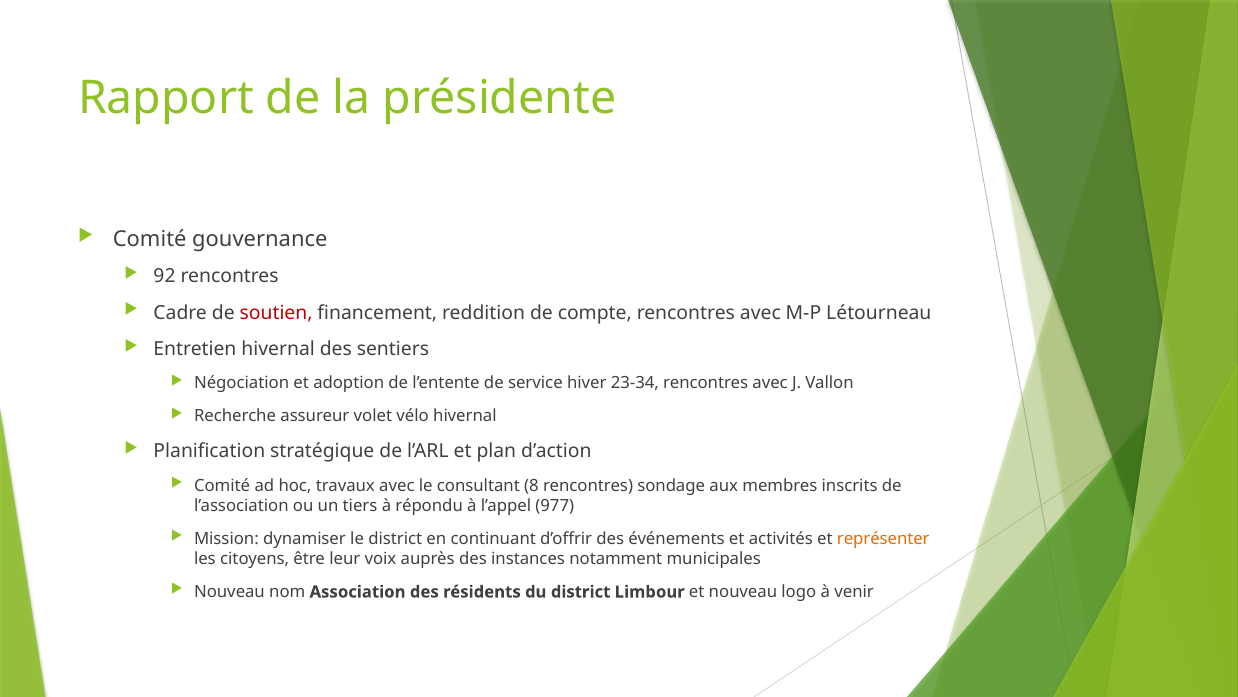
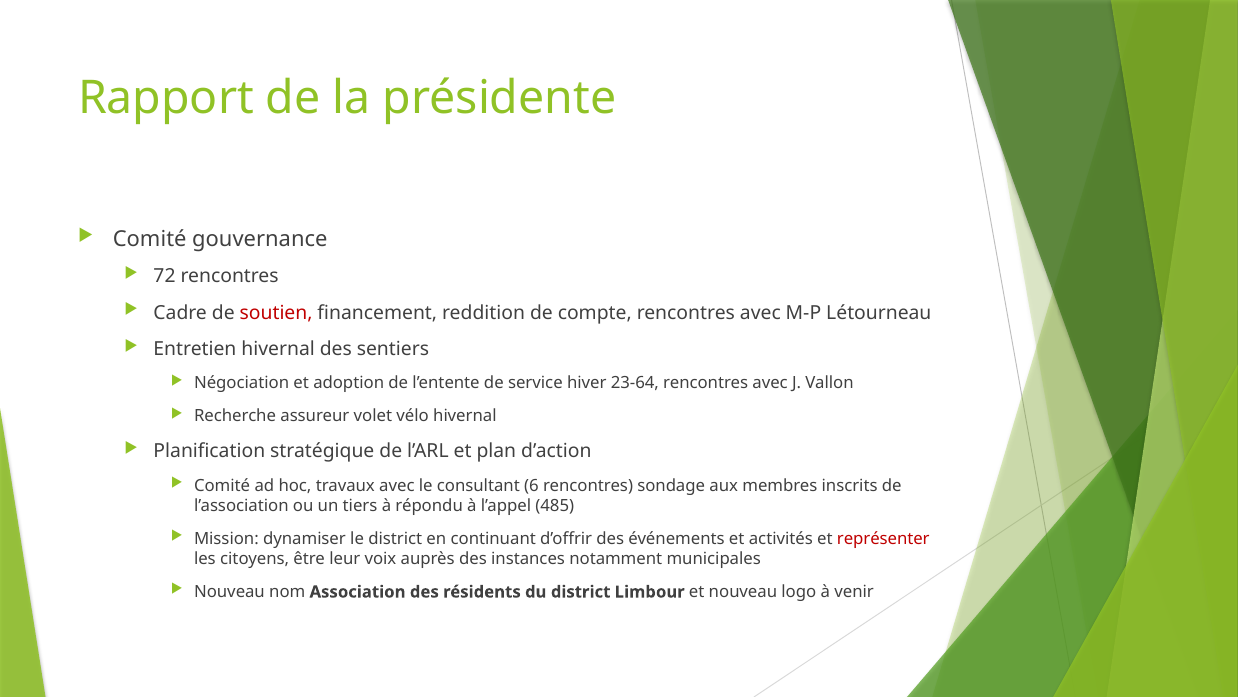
92: 92 -> 72 (165, 276)
23-34: 23-34 -> 23-64 (635, 383)
8: 8 -> 6 (531, 485)
977: 977 -> 485 (555, 505)
représenter colour: orange -> red (883, 538)
